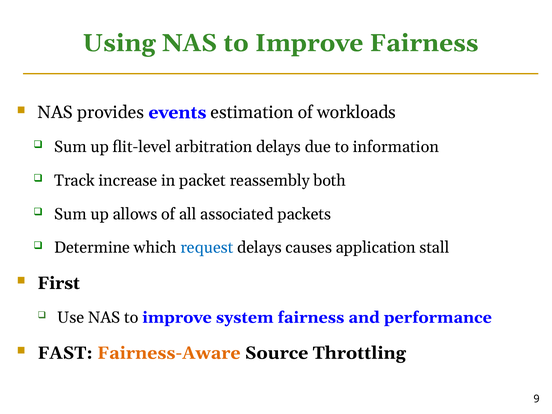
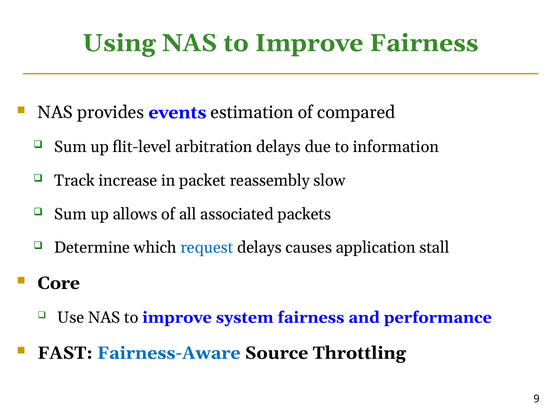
workloads: workloads -> compared (356, 112)
both: both -> slow (330, 180)
First: First -> Core (59, 283)
Fairness-Aware colour: orange -> blue (169, 353)
